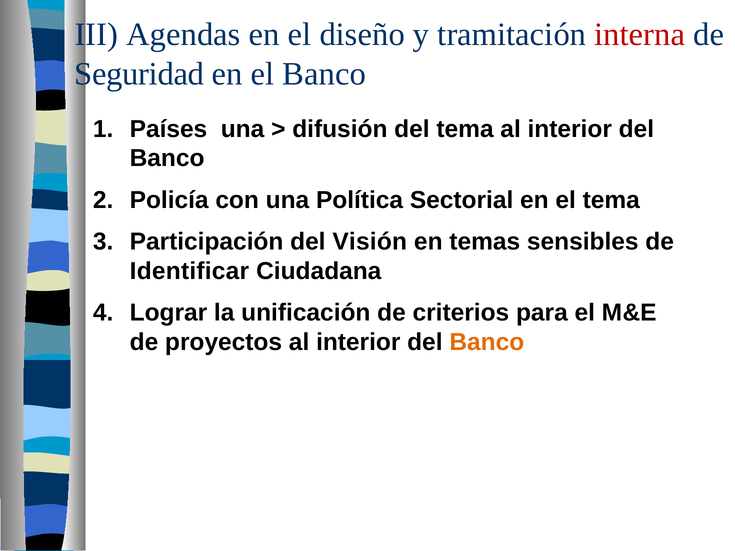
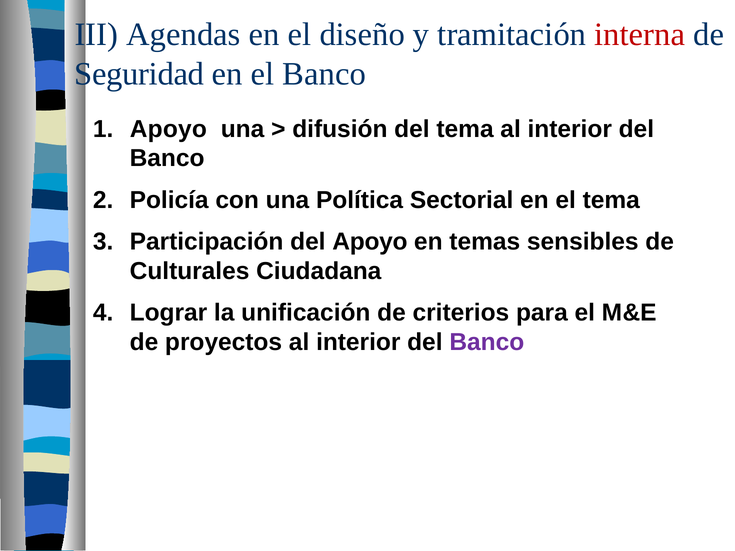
Países: Países -> Apoyo (168, 129)
del Visión: Visión -> Apoyo (370, 242)
Identificar: Identificar -> Culturales (190, 271)
Banco colour: orange -> purple (487, 342)
